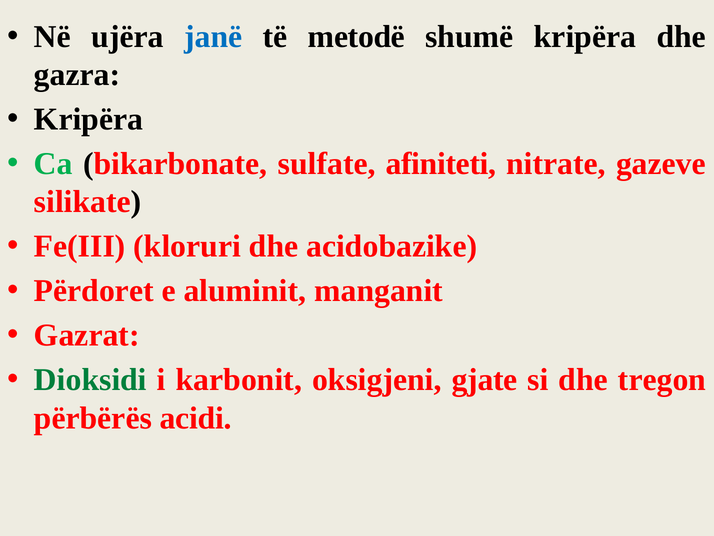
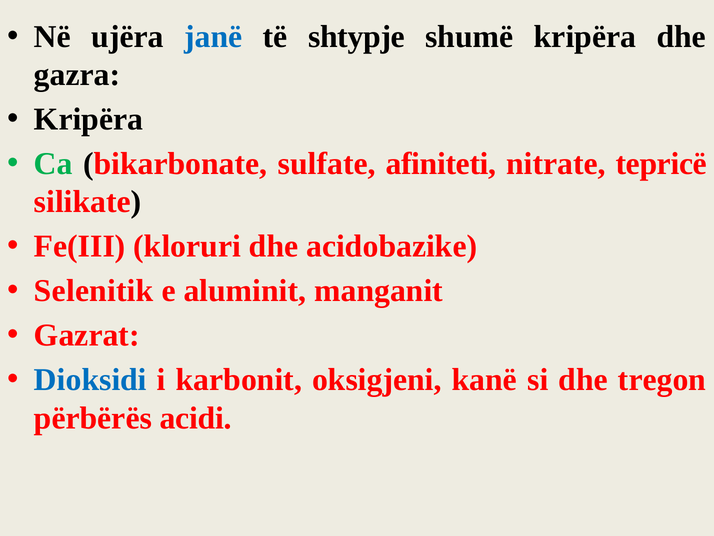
metodë: metodë -> shtypje (356, 37)
gazeve: gazeve -> tepricë (661, 164)
Përdoret: Përdoret -> Selenitik (94, 291)
Dioksidi colour: green -> blue (90, 380)
gjate: gjate -> kanë (484, 380)
